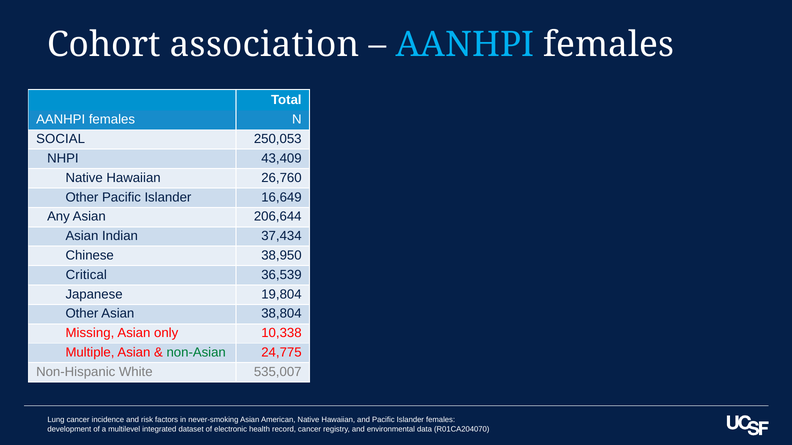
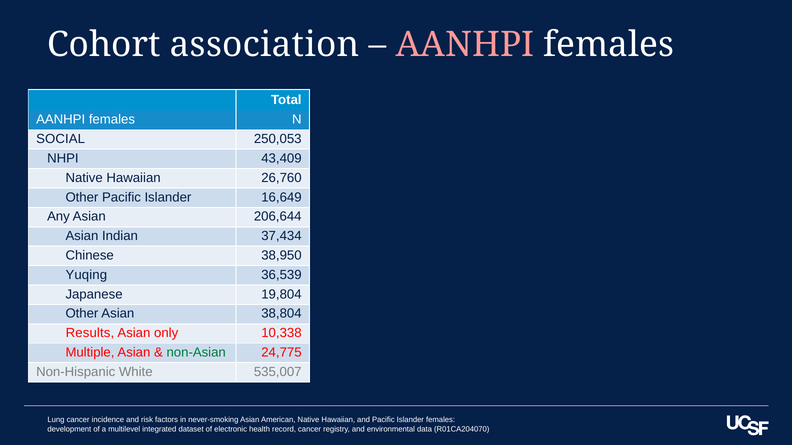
AANHPI colour: light blue -> pink (465, 45)
Critical: Critical -> Yuqing (86, 275)
Missing: Missing -> Results (90, 333)
